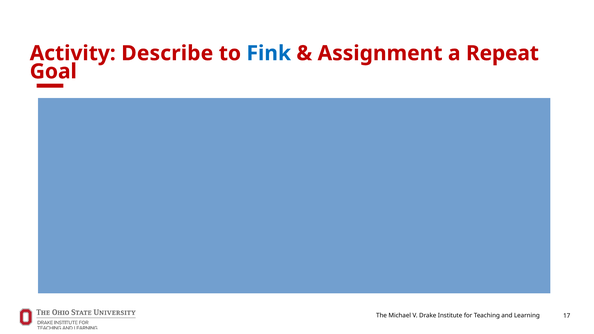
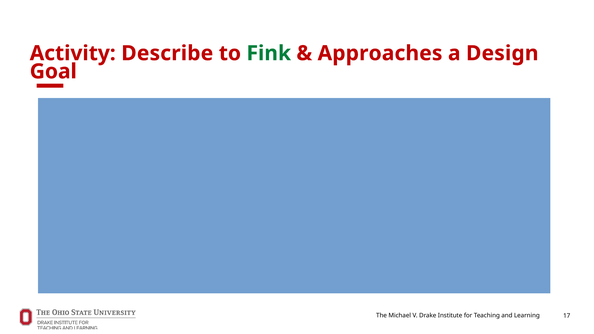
Fink colour: blue -> green (269, 53)
Assignment: Assignment -> Approaches (380, 53)
Repeat: Repeat -> Design (502, 53)
